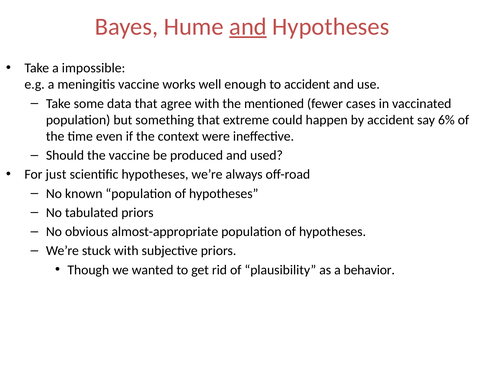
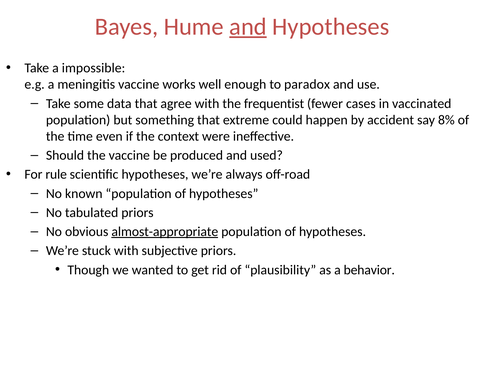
to accident: accident -> paradox (307, 84)
mentioned: mentioned -> frequentist (274, 104)
6%: 6% -> 8% (446, 120)
just: just -> rule (56, 175)
almost-appropriate underline: none -> present (165, 232)
